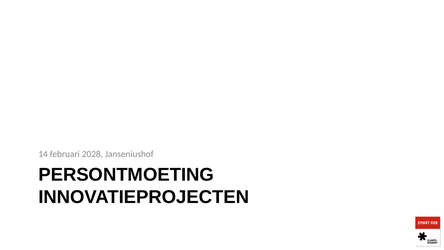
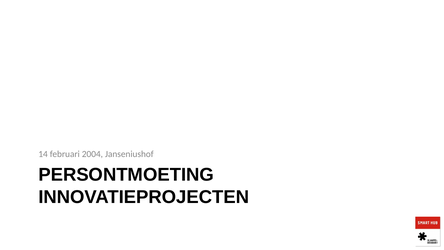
2028: 2028 -> 2004 (92, 154)
